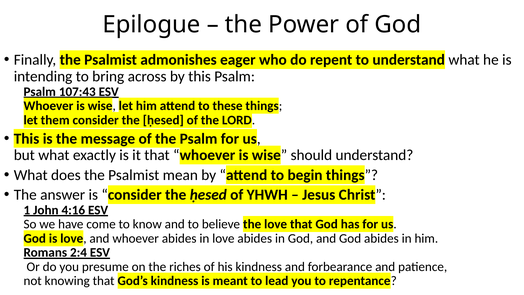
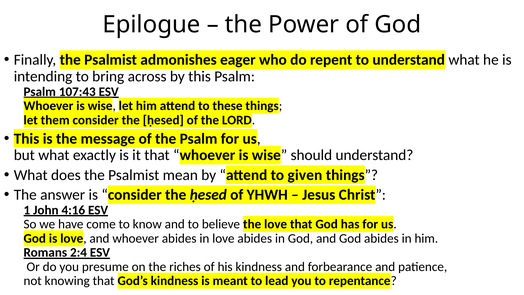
begin: begin -> given (305, 175)
